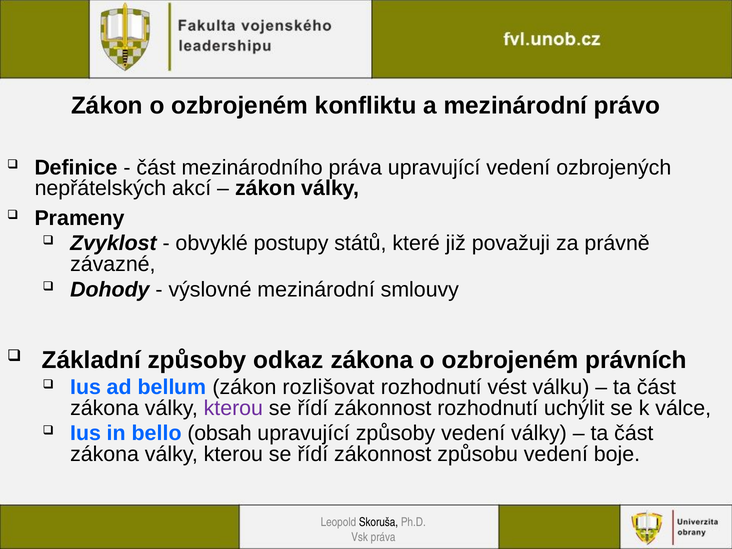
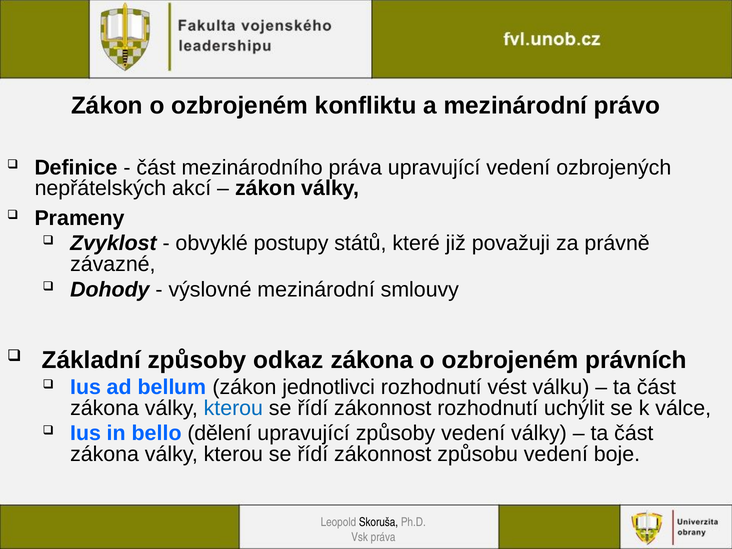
rozlišovat: rozlišovat -> jednotlivci (329, 387)
kterou colour: purple -> blue (233, 408)
obsah: obsah -> dělení (220, 433)
